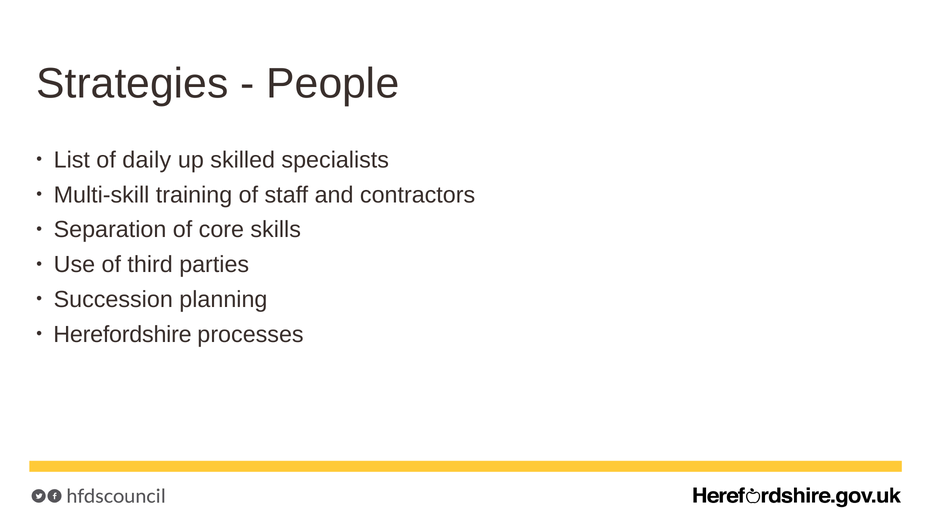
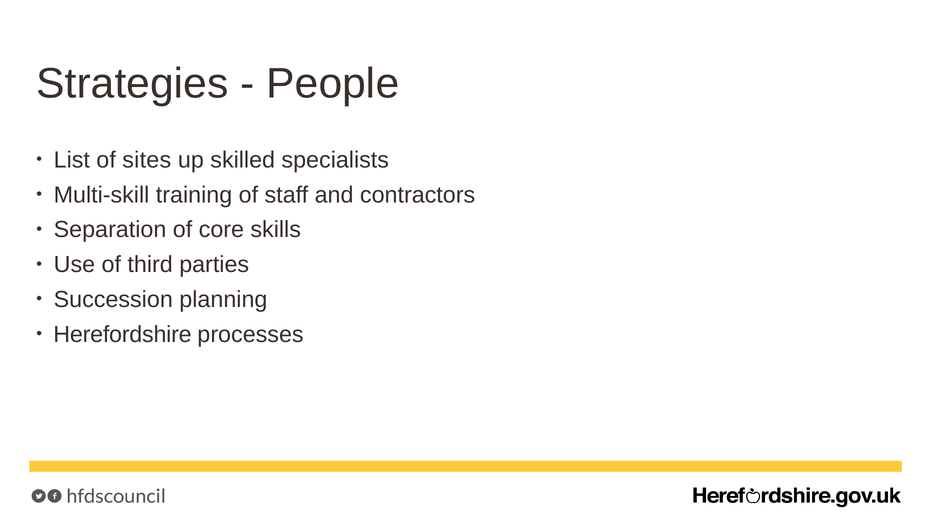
daily: daily -> sites (147, 160)
